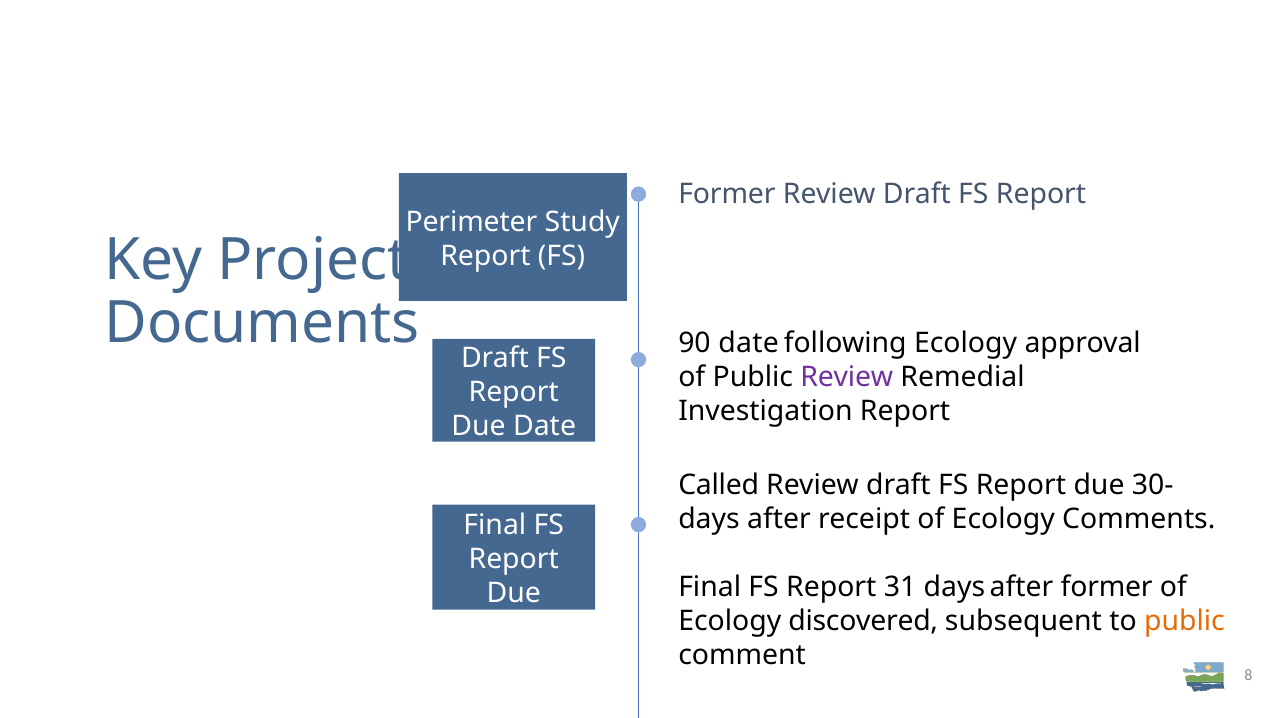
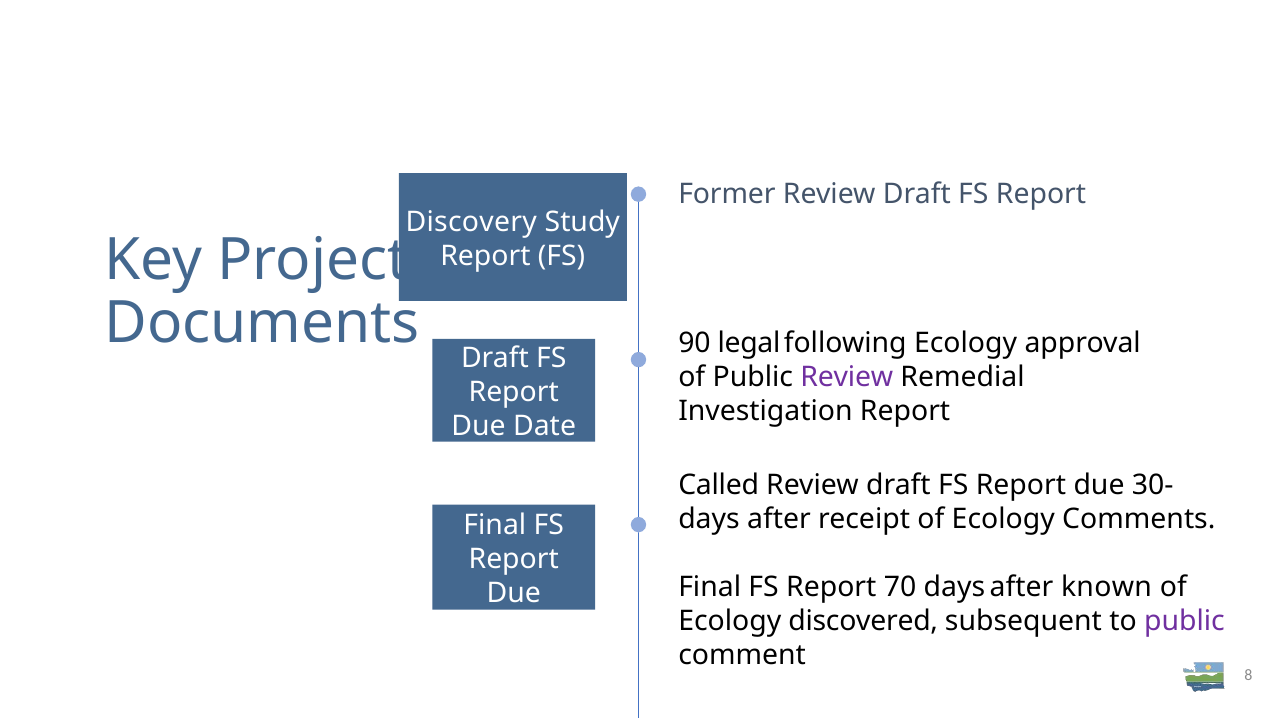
Perimeter: Perimeter -> Discovery (471, 222)
90 date: date -> legal (749, 344)
31: 31 -> 70 (900, 587)
after former: former -> known (1106, 587)
public colour: orange -> purple (1185, 621)
